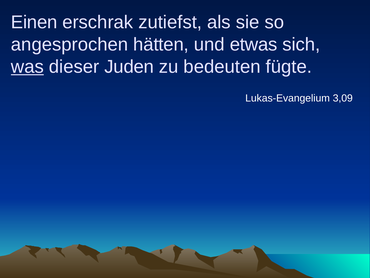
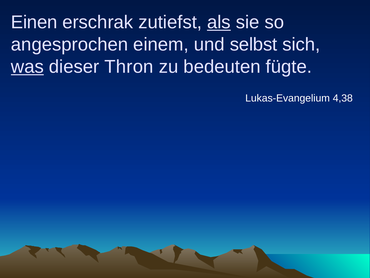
als underline: none -> present (219, 22)
hätten: hätten -> einem (161, 44)
etwas: etwas -> selbst (254, 44)
Juden: Juden -> Thron (129, 67)
3,09: 3,09 -> 4,38 (343, 98)
